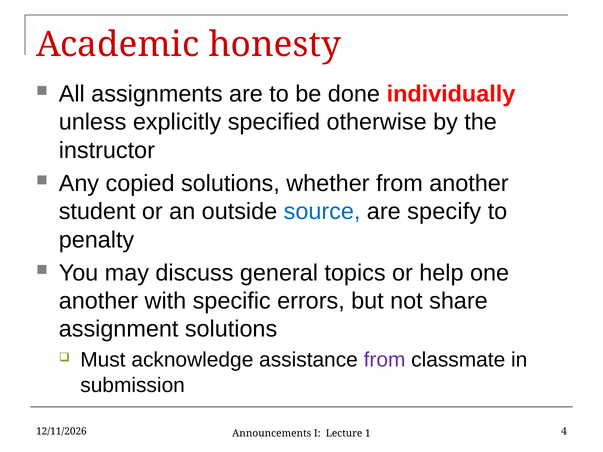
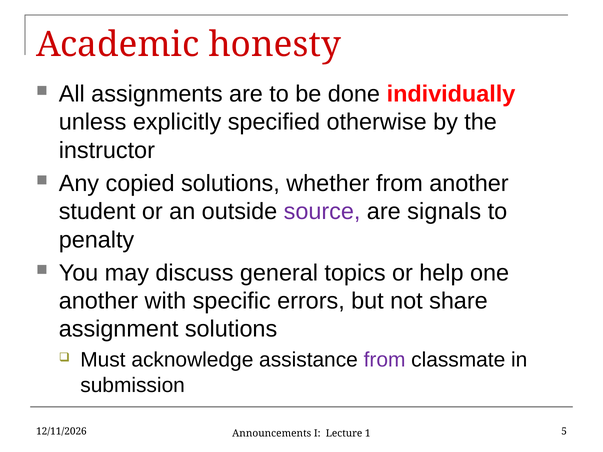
source colour: blue -> purple (322, 212)
specify: specify -> signals (444, 212)
4: 4 -> 5 (564, 432)
